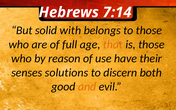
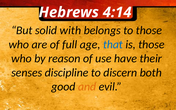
7:14: 7:14 -> 4:14 (117, 12)
that colour: orange -> blue (113, 44)
solutions: solutions -> discipline (67, 73)
